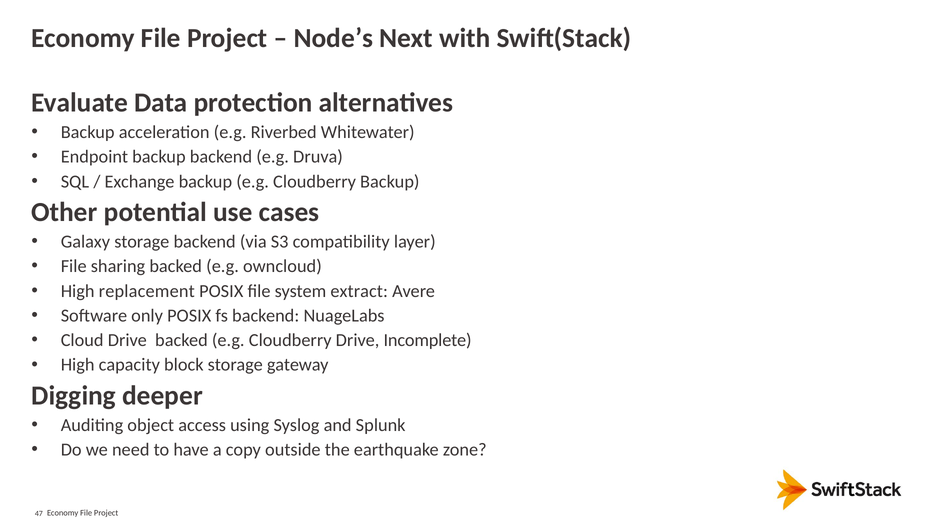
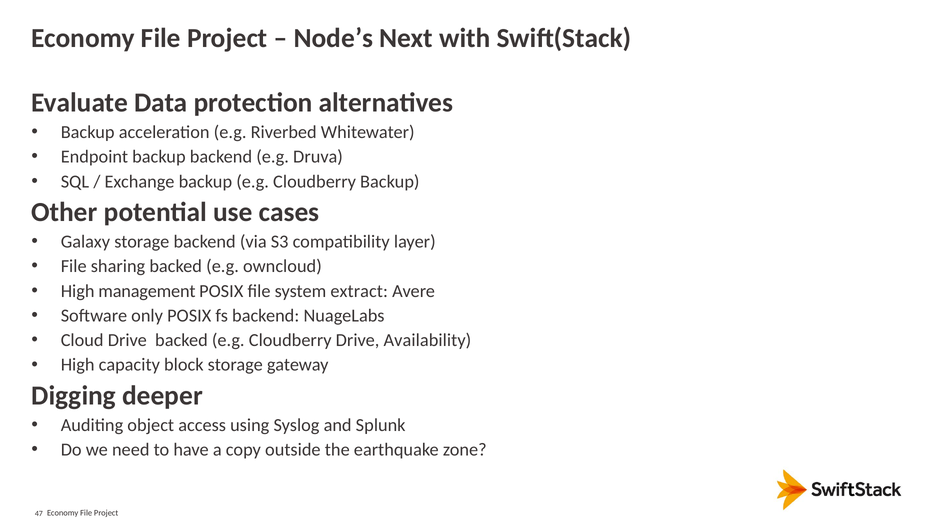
replacement: replacement -> management (147, 291)
Incomplete: Incomplete -> Availability (427, 340)
